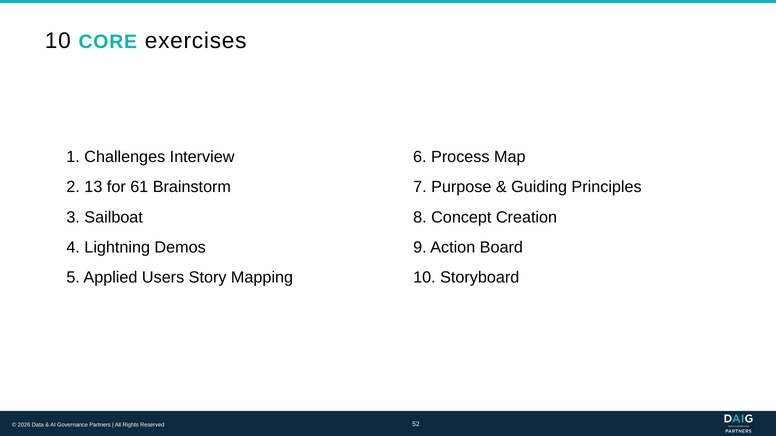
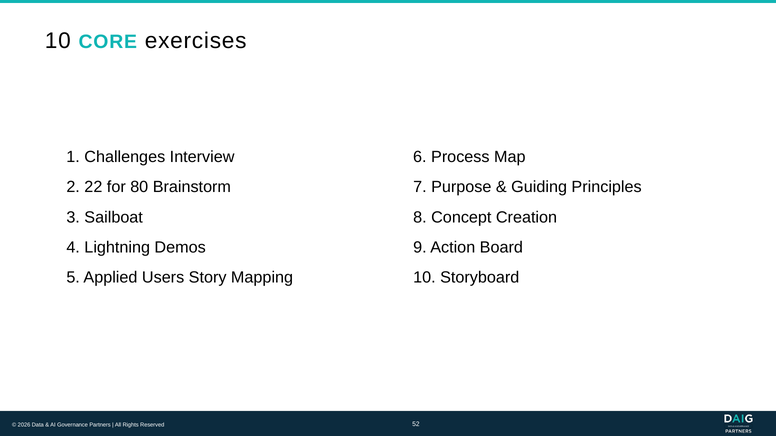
13: 13 -> 22 (93, 187)
61: 61 -> 80 (139, 187)
